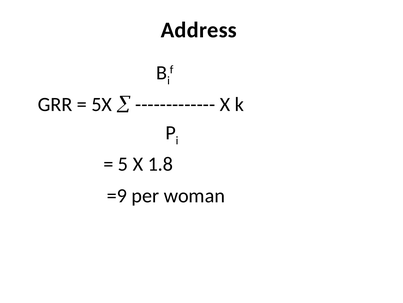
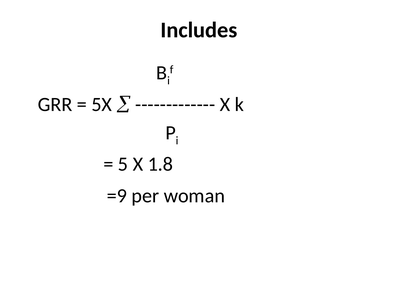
Address: Address -> Includes (199, 30)
